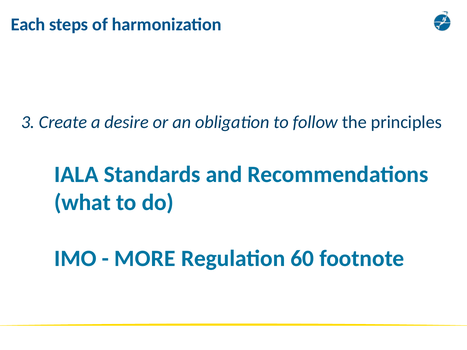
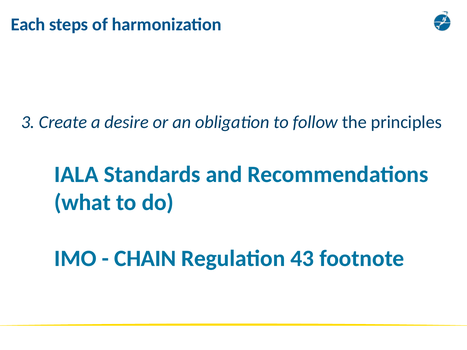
MORE: MORE -> CHAIN (145, 259)
60: 60 -> 43 (302, 259)
